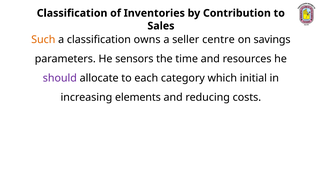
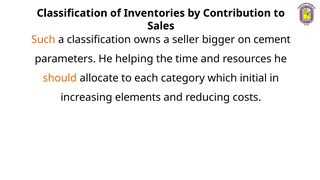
centre: centre -> bigger (219, 40)
savings: savings -> cement (272, 40)
sensors: sensors -> helping (134, 59)
should colour: purple -> orange (60, 78)
